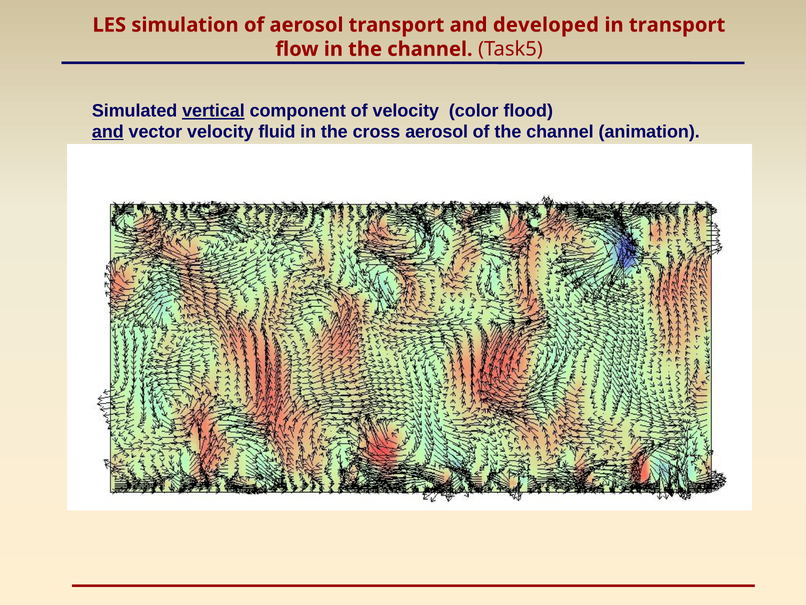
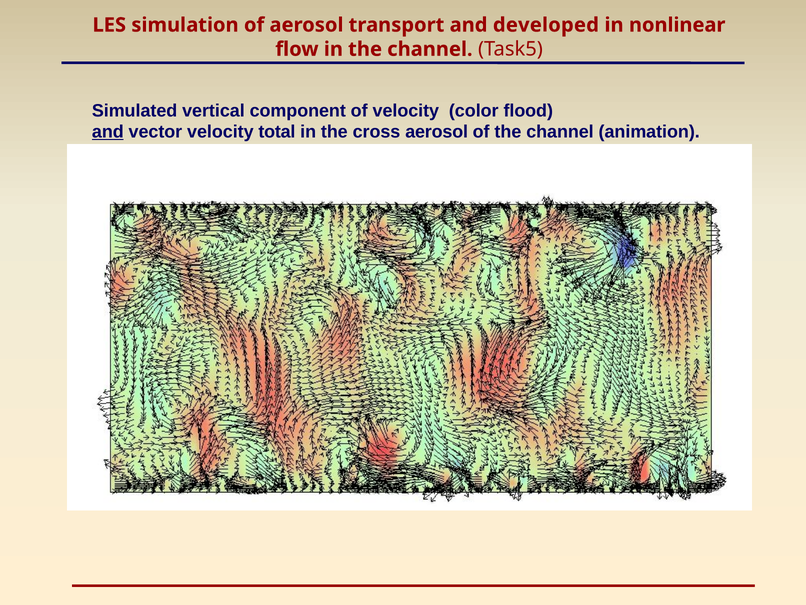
in transport: transport -> nonlinear (677, 25)
vertical underline: present -> none (213, 111)
fluid: fluid -> total (277, 132)
